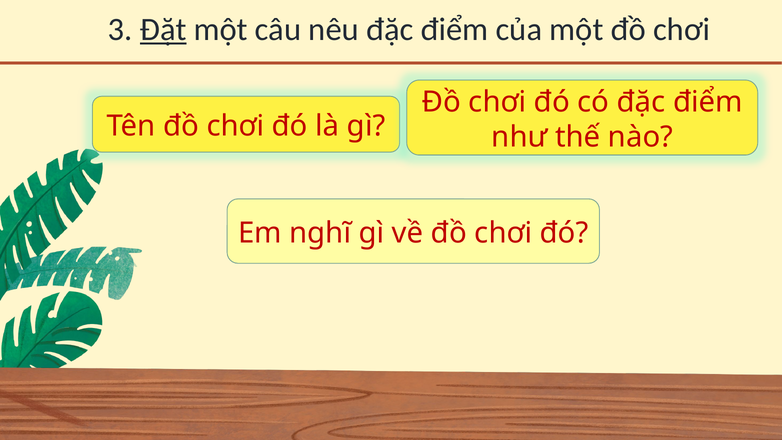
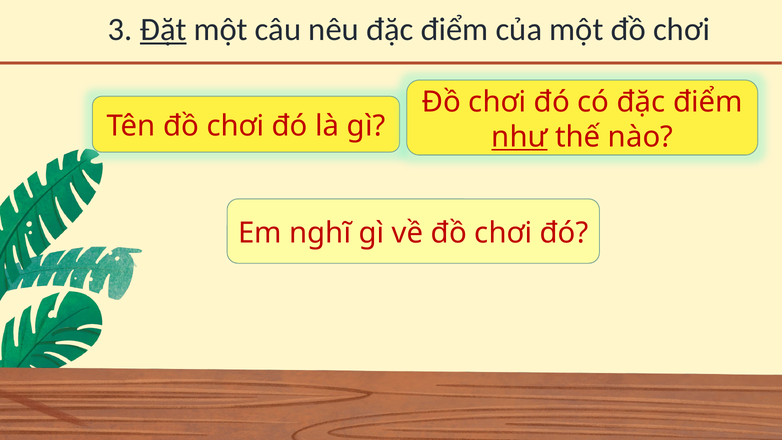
như underline: none -> present (519, 137)
